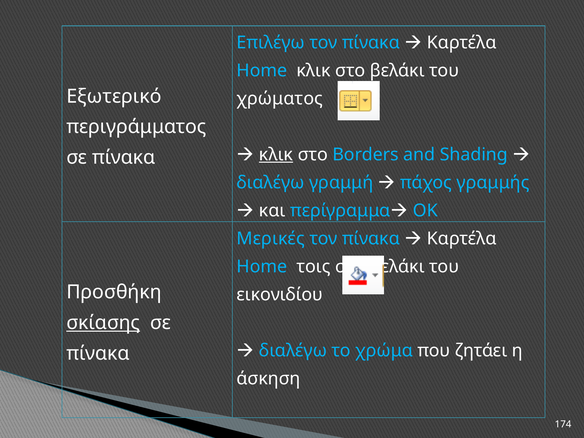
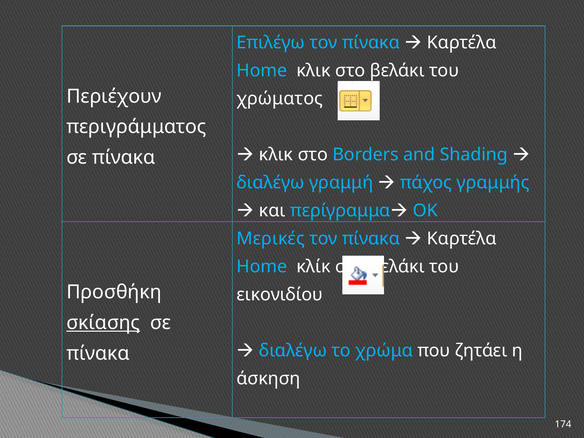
Εξωτερικό: Εξωτερικό -> Περιέχουν (114, 96)
κλικ underline: present -> none (276, 155)
τοις: τοις -> κλίκ (313, 267)
